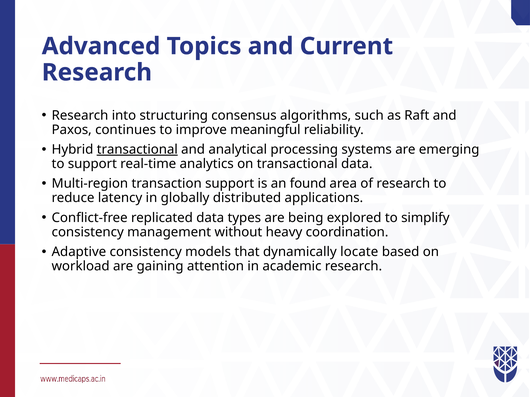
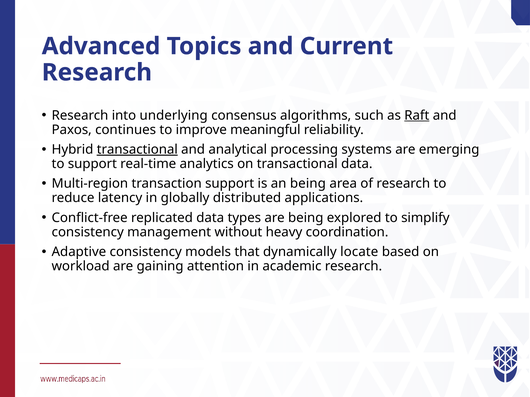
structuring: structuring -> underlying (174, 116)
Raft underline: none -> present (417, 116)
an found: found -> being (308, 184)
